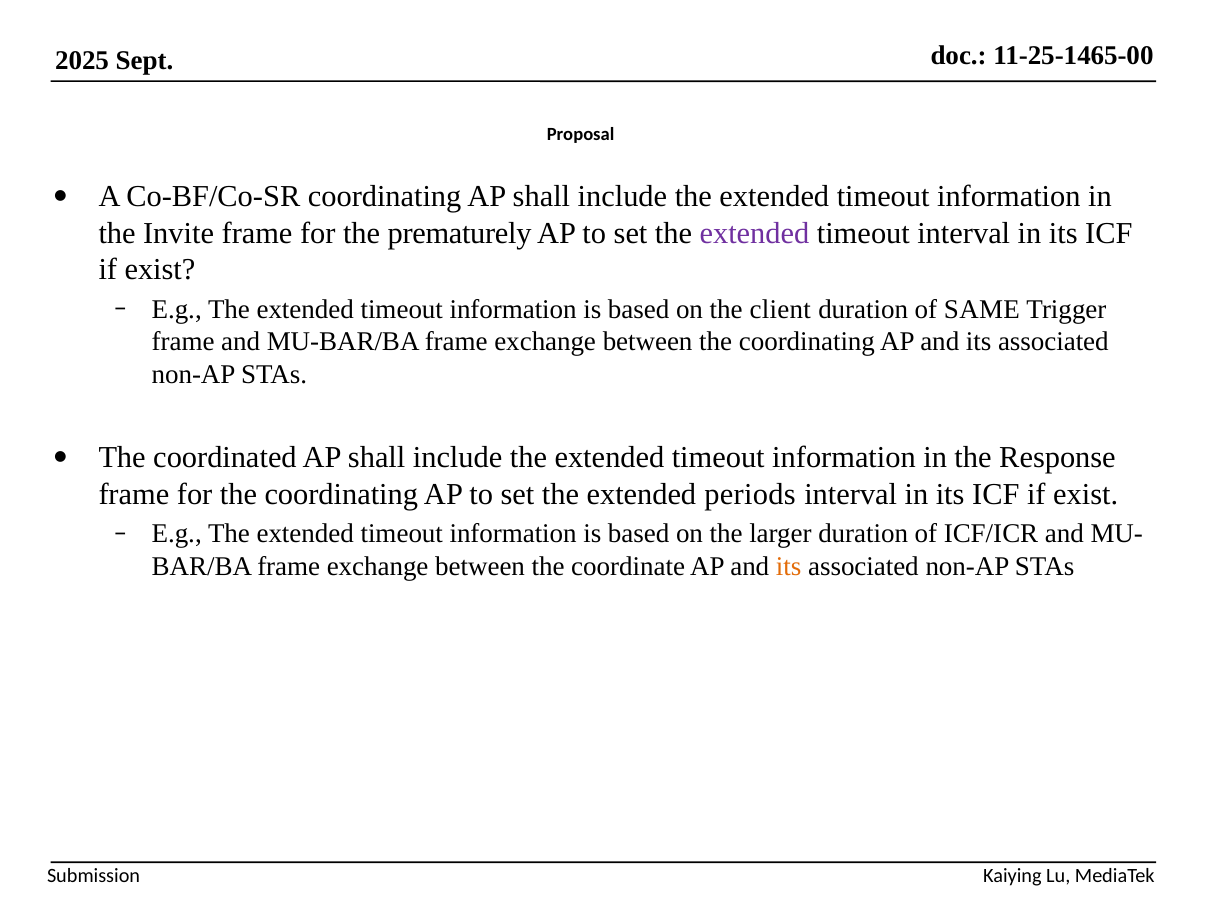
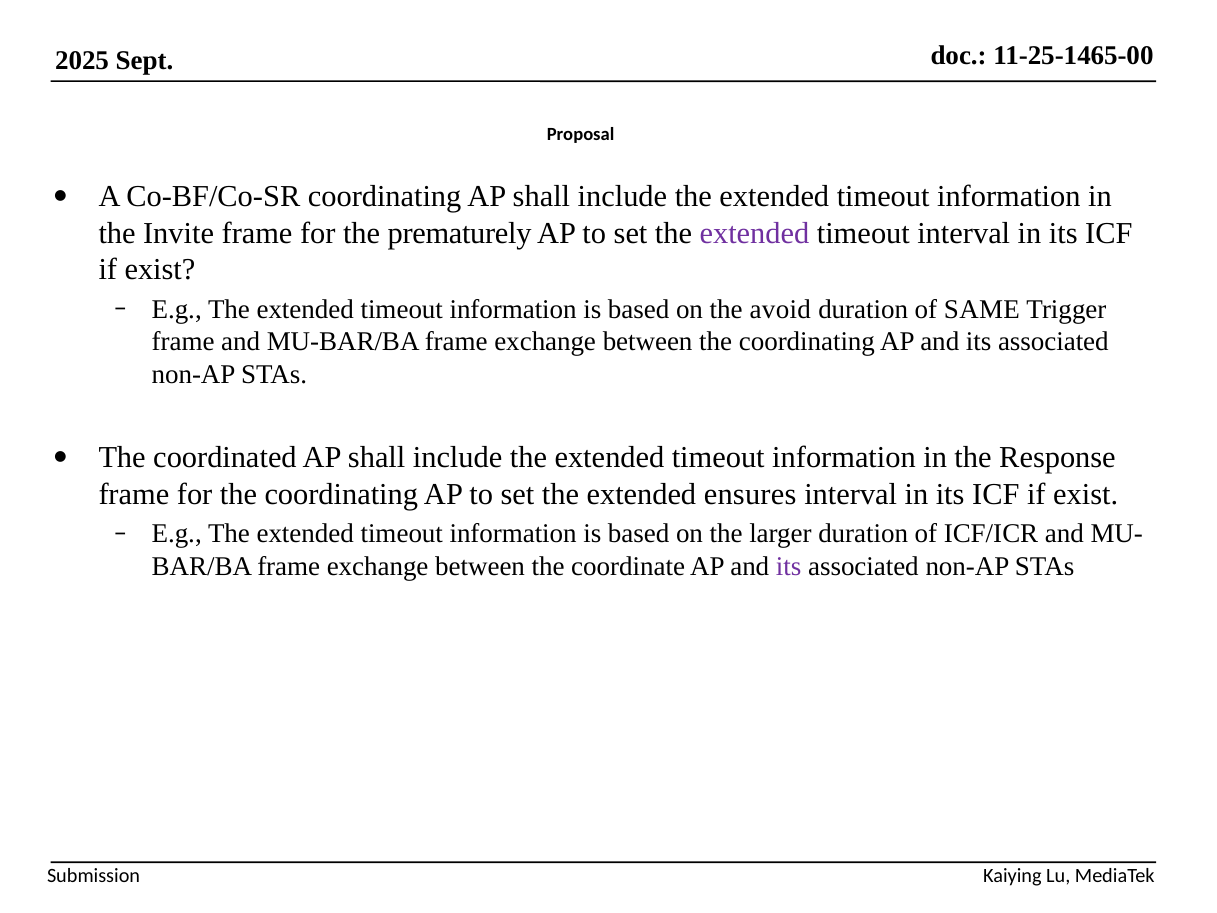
client: client -> avoid (780, 309)
periods: periods -> ensures (750, 494)
its colour: orange -> purple (789, 566)
